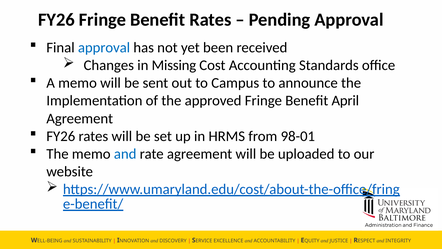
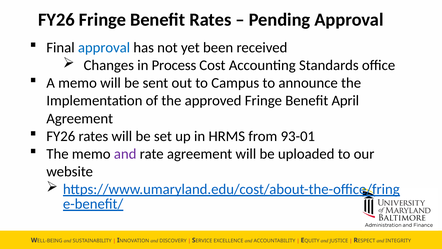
Missing: Missing -> Process (174, 65)
98-01: 98-01 -> 93-01 (298, 136)
and colour: blue -> purple (125, 154)
